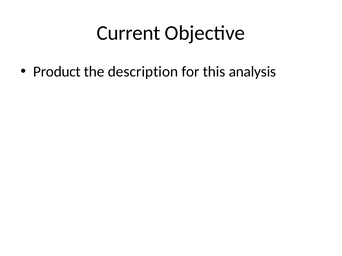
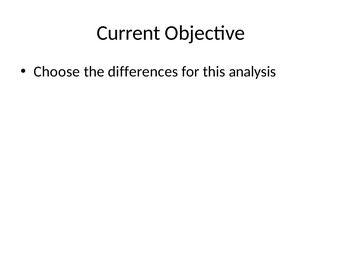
Product: Product -> Choose (57, 72)
description: description -> differences (143, 72)
